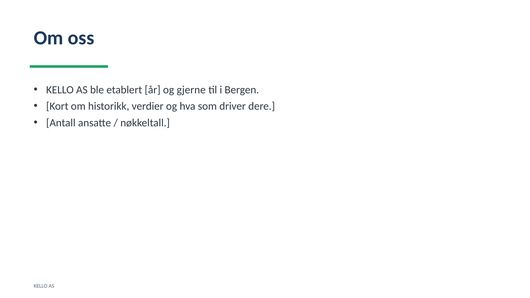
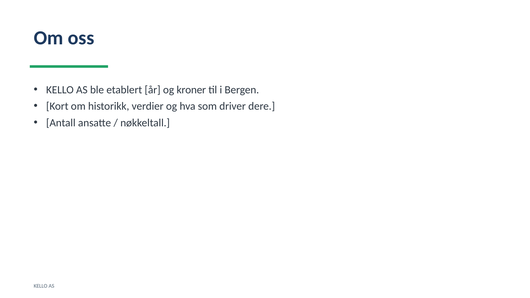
gjerne: gjerne -> kroner (191, 90)
